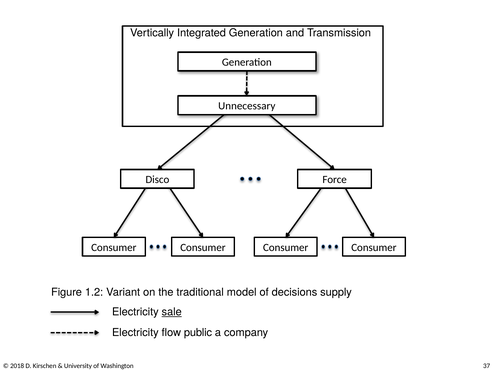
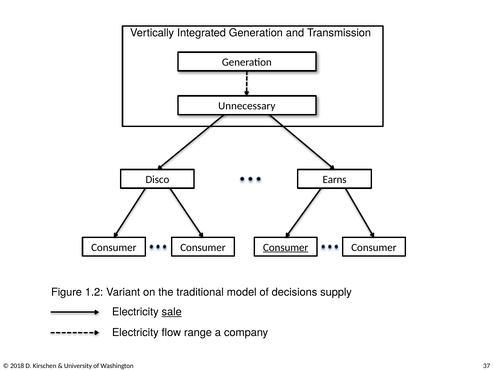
Force: Force -> Earns (335, 179)
Consumer underline: none -> present (286, 247)
public: public -> range (198, 332)
